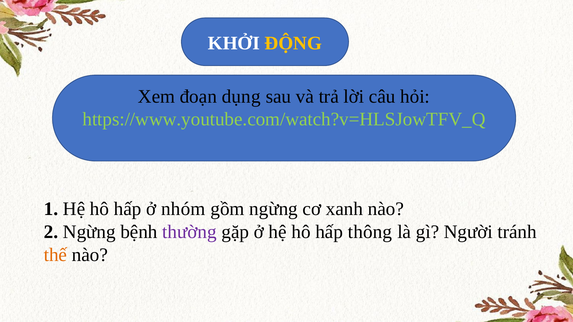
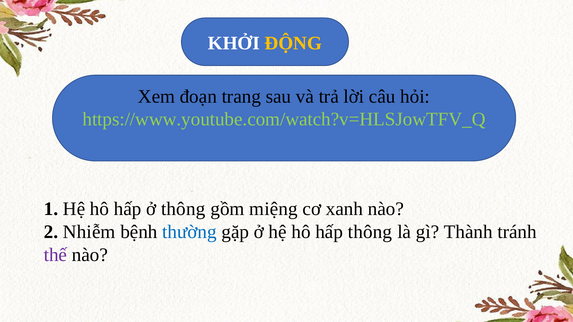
dụng: dụng -> trang (241, 97)
ở nhóm: nhóm -> thông (183, 209)
gồm ngừng: ngừng -> miệng (274, 209)
2 Ngừng: Ngừng -> Nhiễm (89, 232)
thường colour: purple -> blue (190, 232)
Người: Người -> Thành (468, 232)
thế colour: orange -> purple (55, 255)
